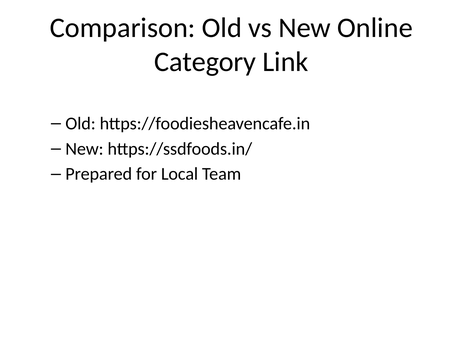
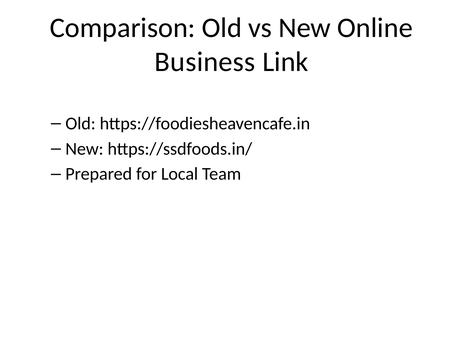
Category: Category -> Business (205, 62)
